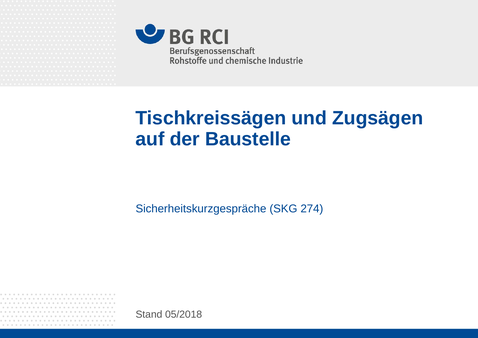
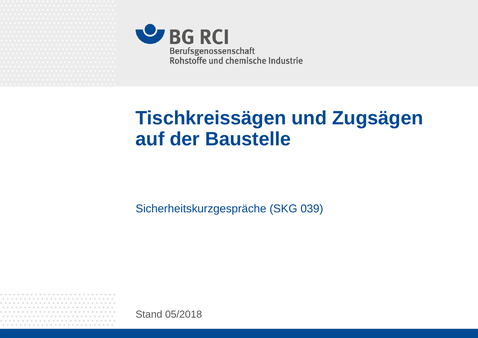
274: 274 -> 039 (312, 209)
